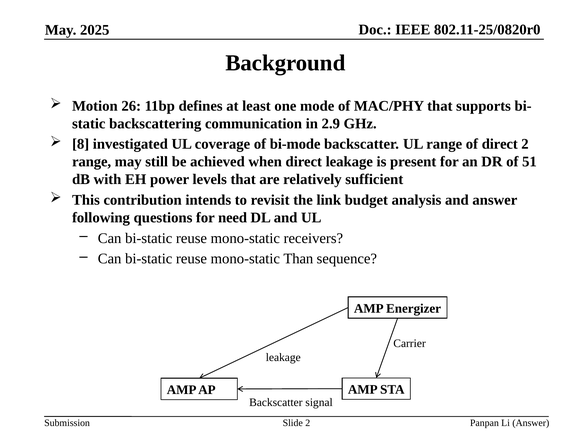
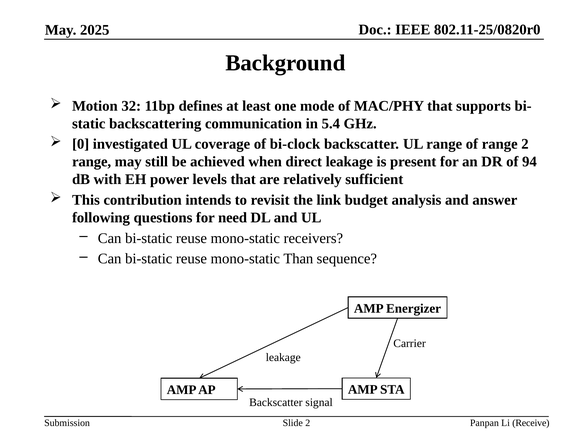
26: 26 -> 32 (131, 106)
2.9: 2.9 -> 5.4 (331, 124)
8: 8 -> 0 (81, 144)
bi-mode: bi-mode -> bi-clock (295, 144)
of direct: direct -> range (500, 144)
51: 51 -> 94 (529, 162)
Li Answer: Answer -> Receive (531, 423)
